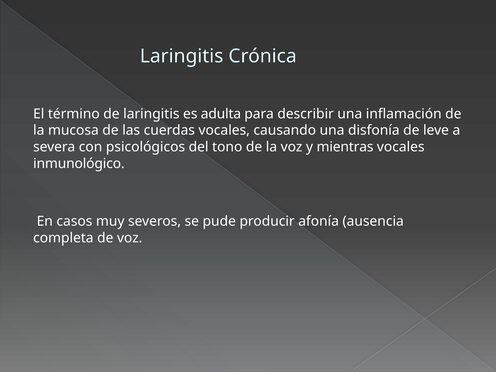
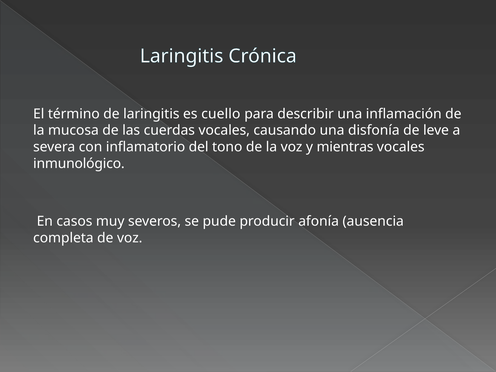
adulta: adulta -> cuello (221, 114)
psicológicos: psicológicos -> inflamatorio (146, 147)
